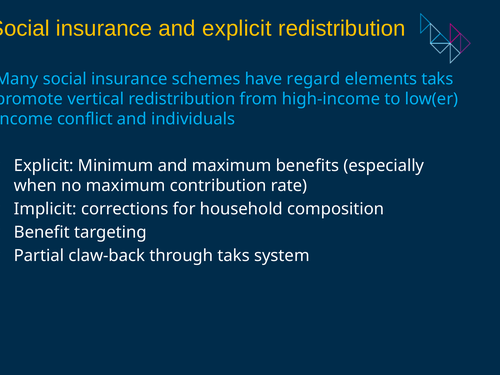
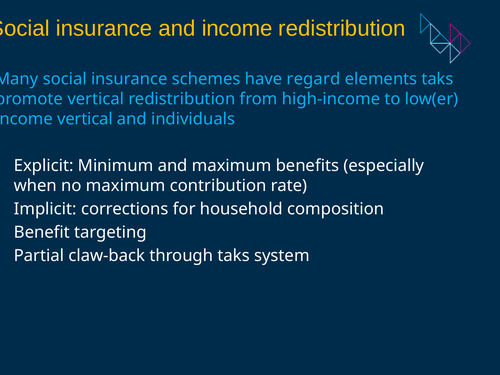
and explicit: explicit -> income (237, 29)
conflict: conflict -> vertical (85, 119)
